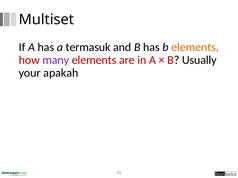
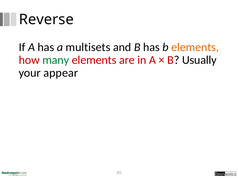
Multiset: Multiset -> Reverse (46, 19)
termasuk: termasuk -> multisets (88, 47)
many colour: purple -> green (56, 60)
apakah: apakah -> appear (61, 73)
